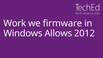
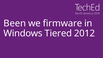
Work: Work -> Been (15, 23)
Allows: Allows -> Tiered (58, 33)
